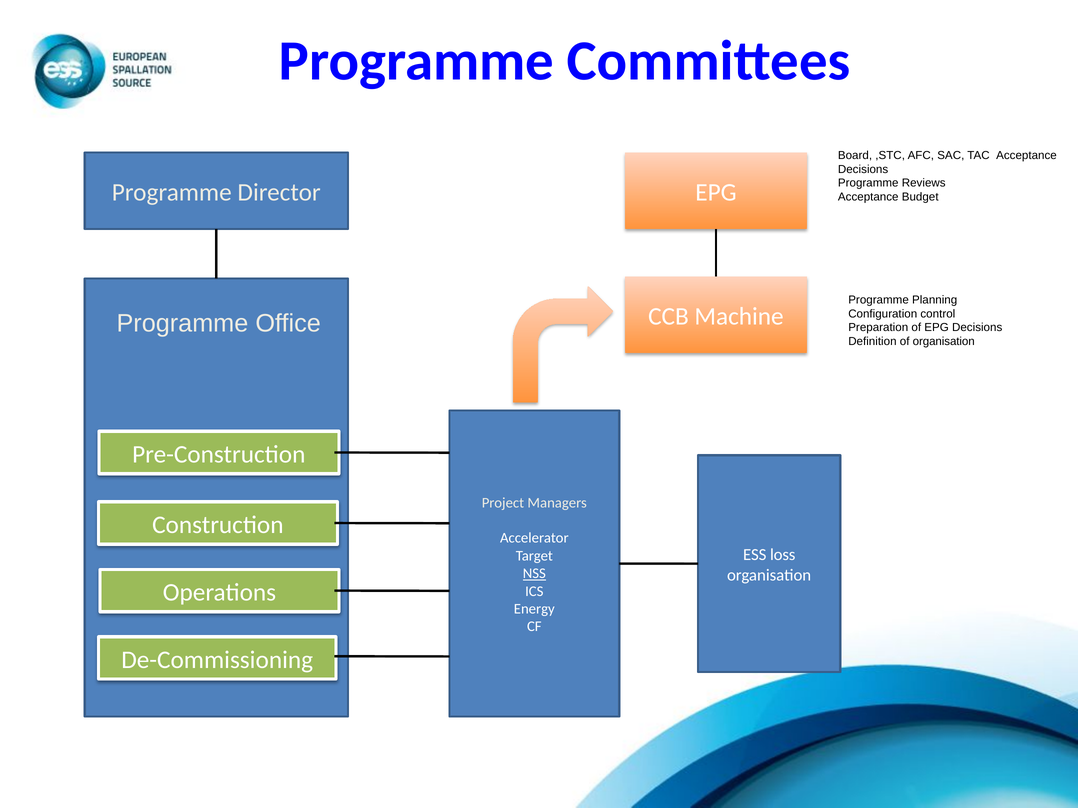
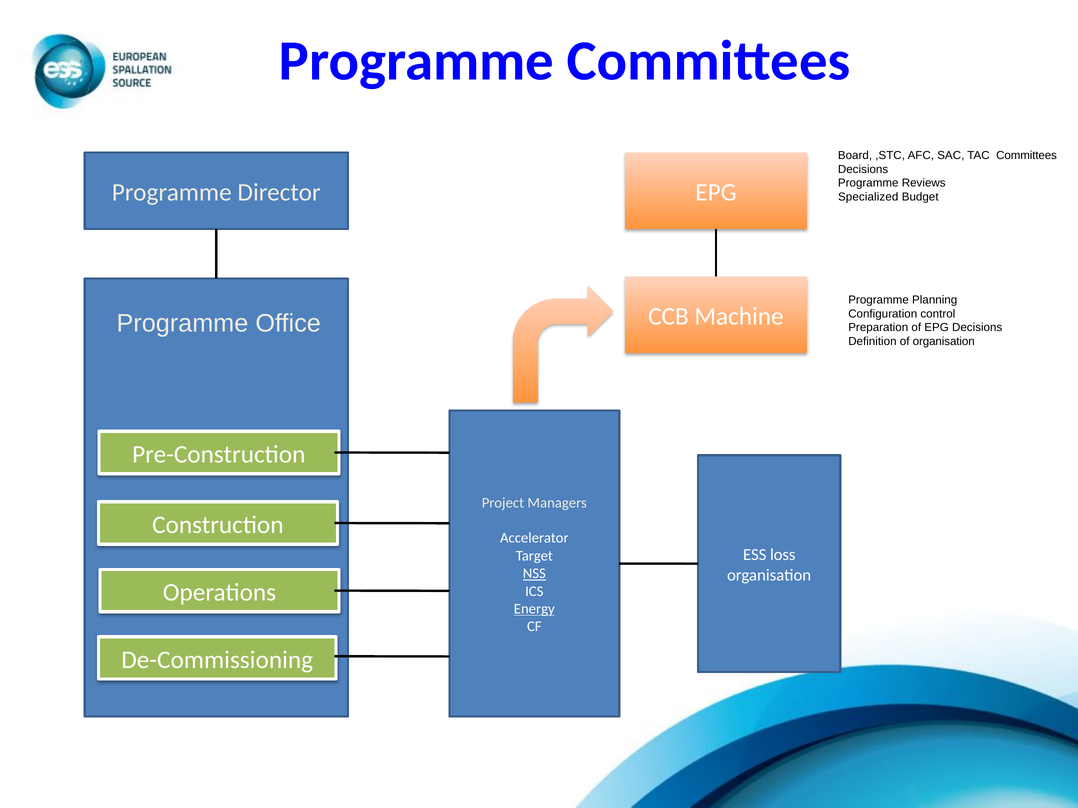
TAC Acceptance: Acceptance -> Committees (1027, 155)
Acceptance: Acceptance -> Specialized (868, 197)
Energy underline: none -> present (534, 609)
